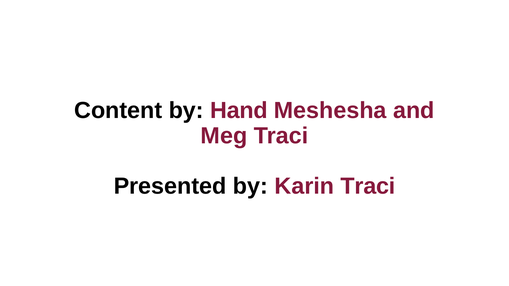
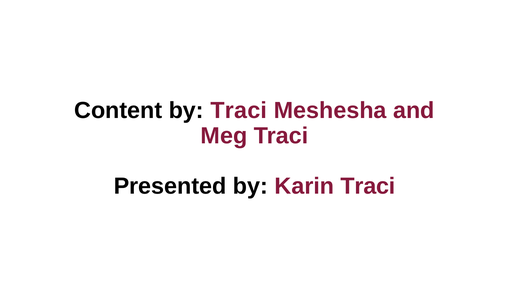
by Hand: Hand -> Traci (239, 111)
